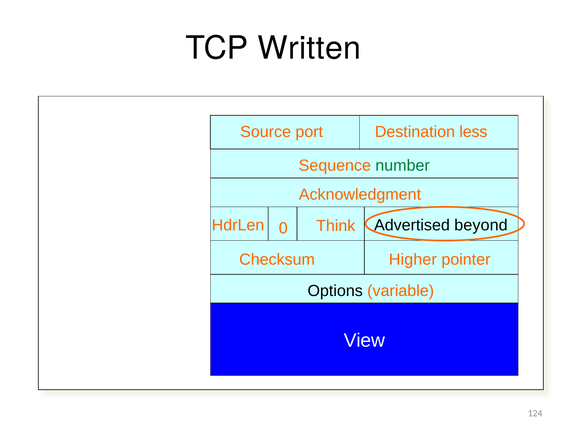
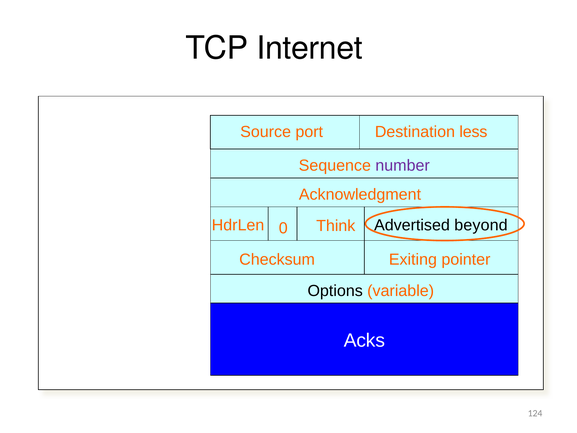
Written: Written -> Internet (310, 48)
number colour: green -> purple (403, 166)
Higher: Higher -> Exiting (413, 260)
View: View -> Acks (364, 340)
